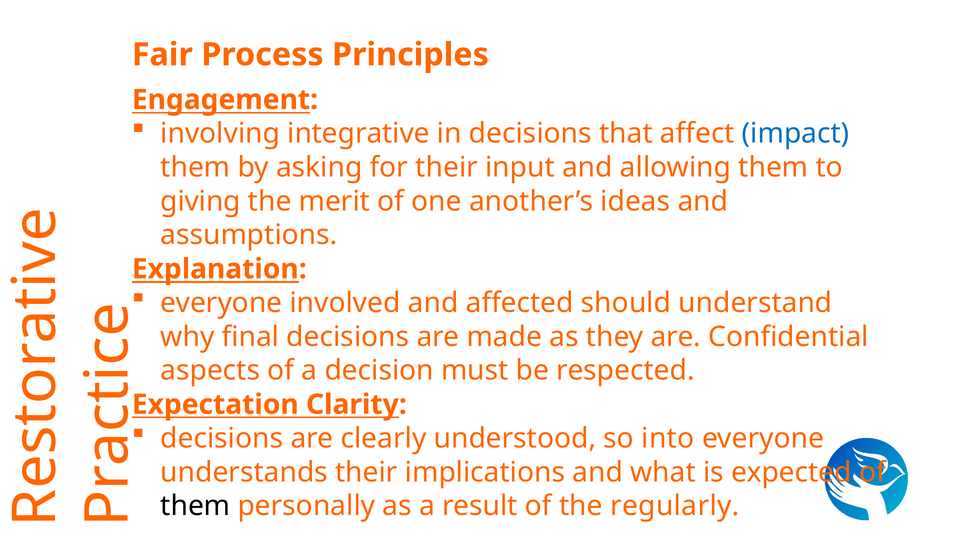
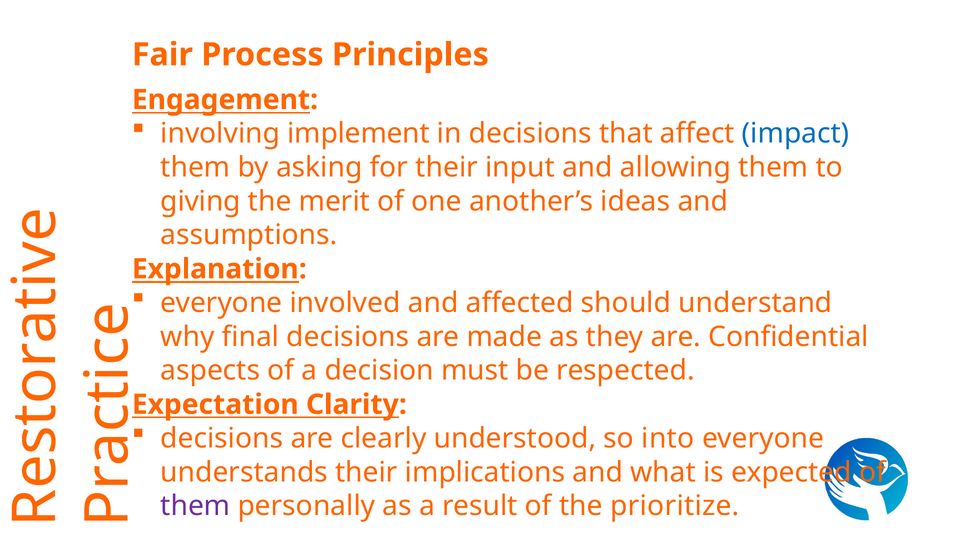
integrative: integrative -> implement (359, 134)
them colour: black -> purple (195, 507)
regularly: regularly -> prioritize (675, 507)
